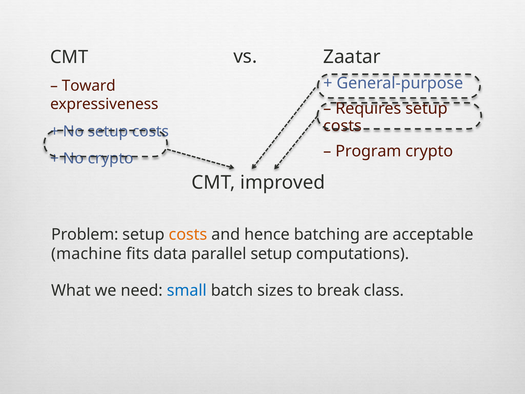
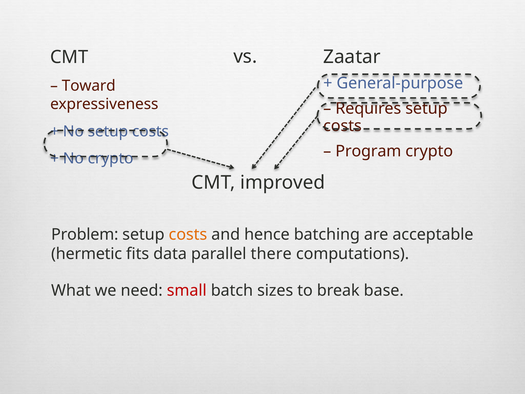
machine: machine -> hermetic (87, 254)
parallel setup: setup -> there (271, 254)
small colour: blue -> red (187, 290)
class: class -> base (384, 290)
